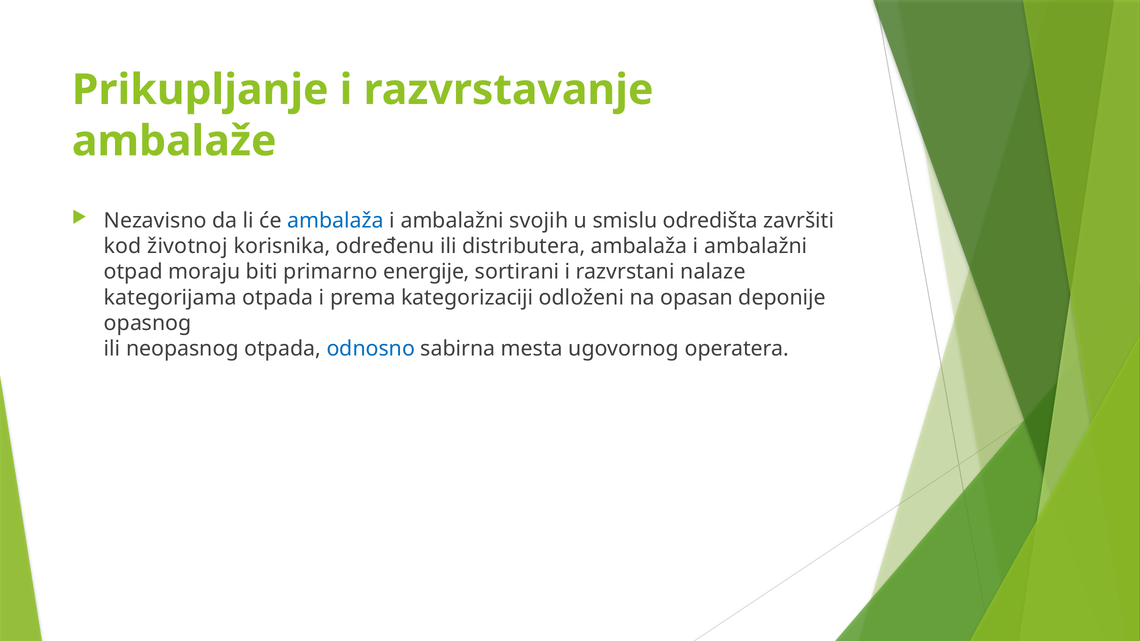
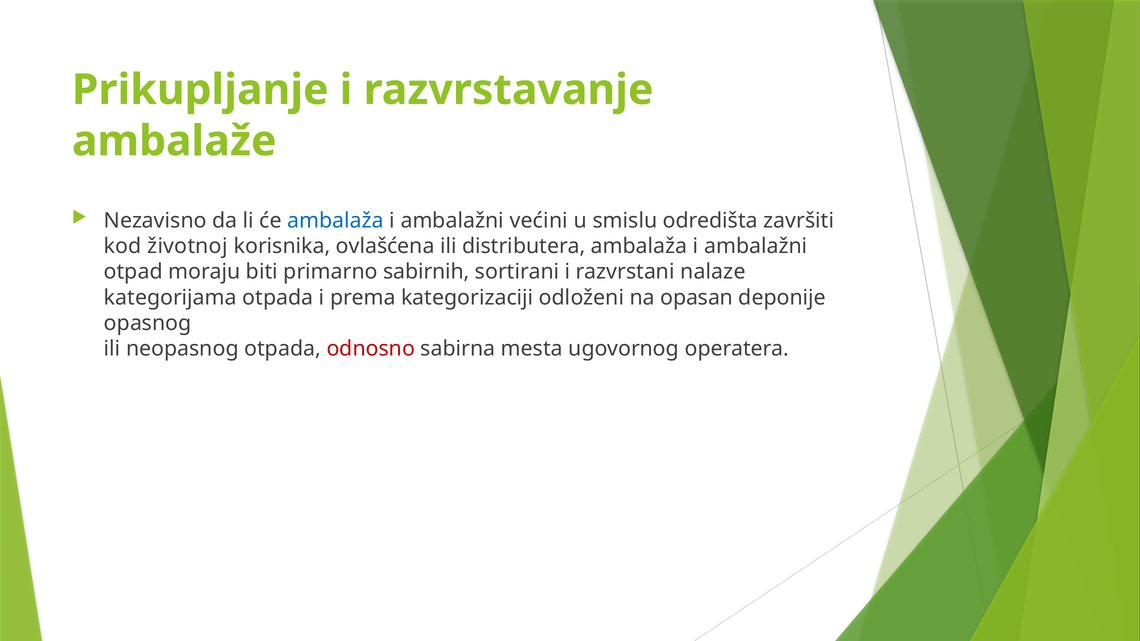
svojih: svojih -> većini (539, 221)
određenu: određenu -> ovlašćena (385, 246)
energije: energije -> sabirnih (426, 272)
odnosno colour: blue -> red (371, 349)
